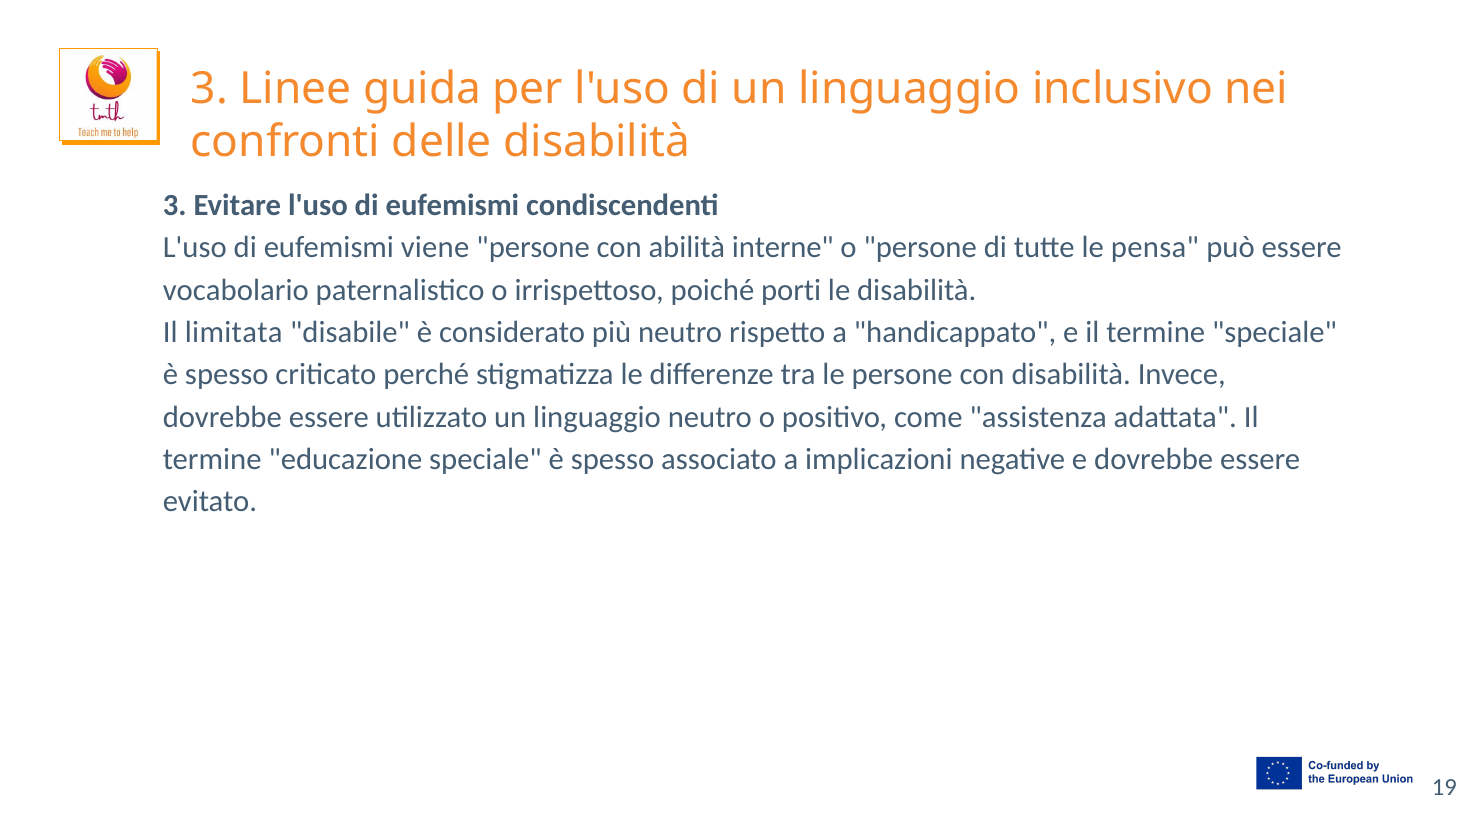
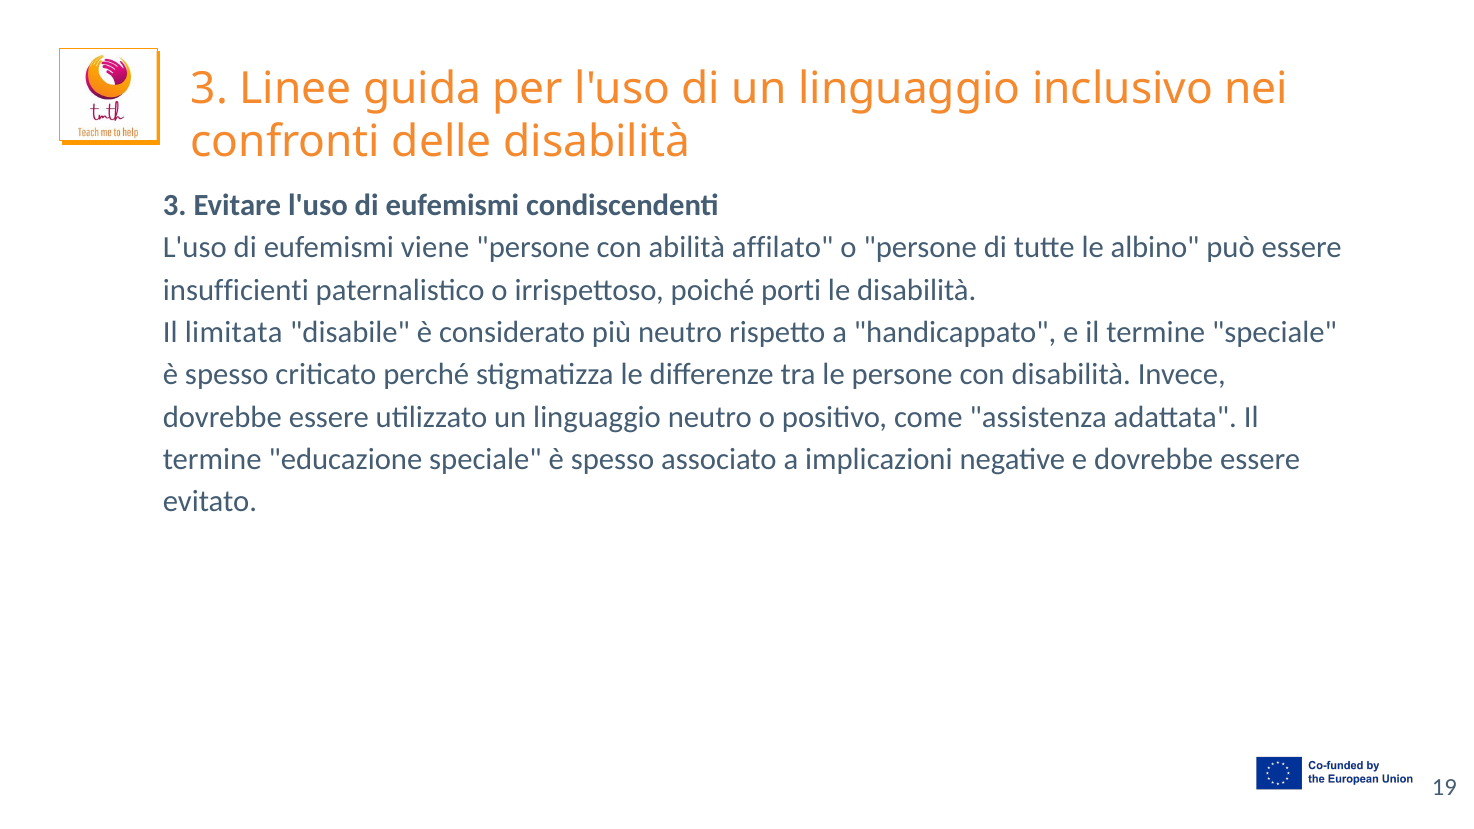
interne: interne -> affilato (783, 248)
pensa: pensa -> albino (1155, 248)
vocabolario: vocabolario -> insufficienti (236, 290)
